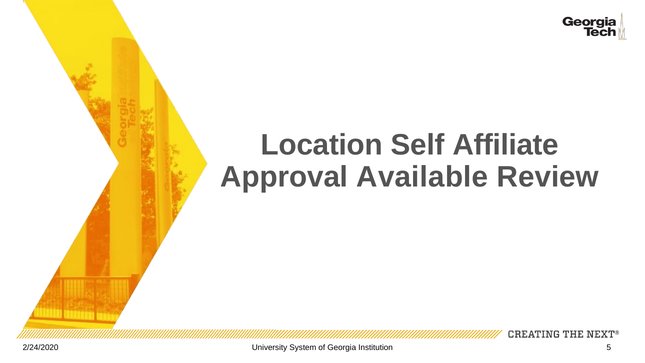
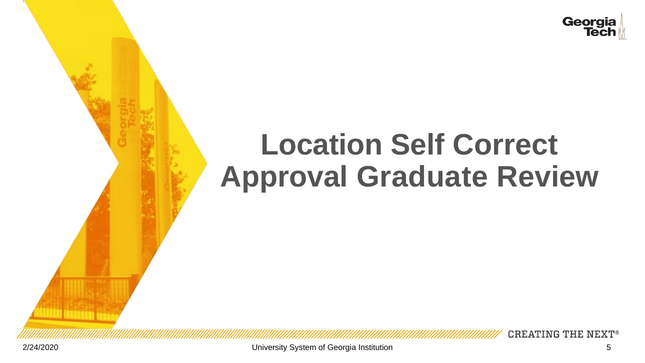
Affiliate: Affiliate -> Correct (506, 145)
Available: Available -> Graduate (422, 177)
